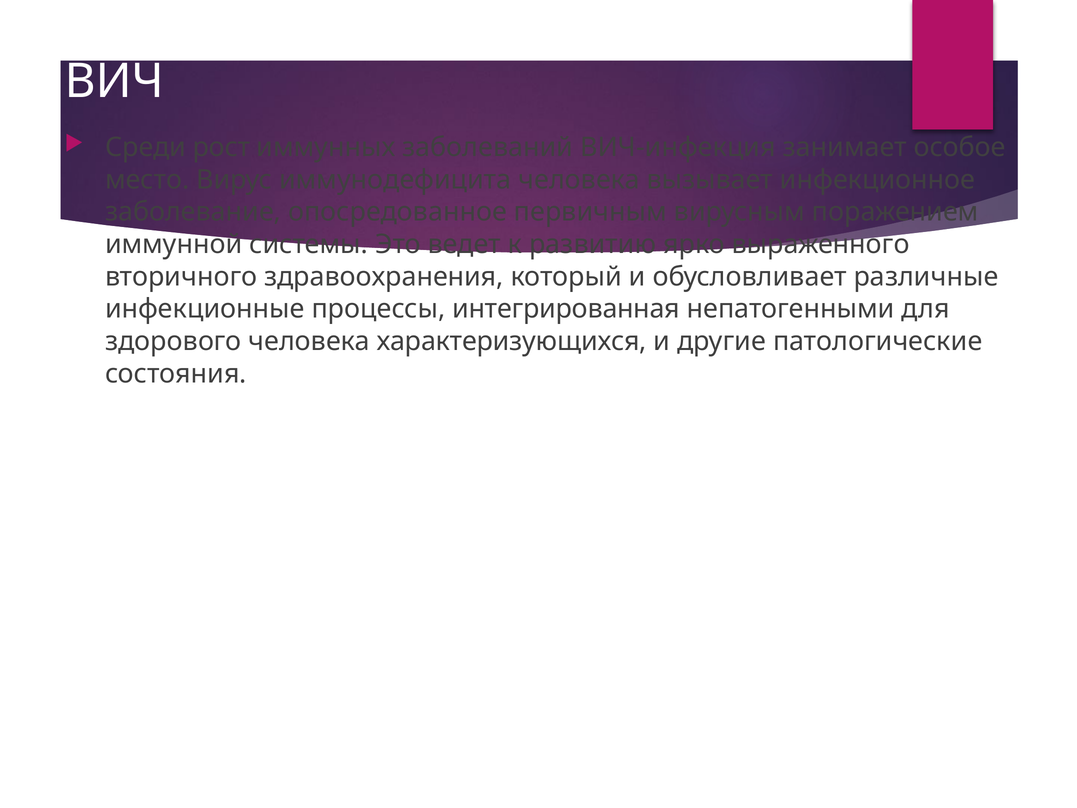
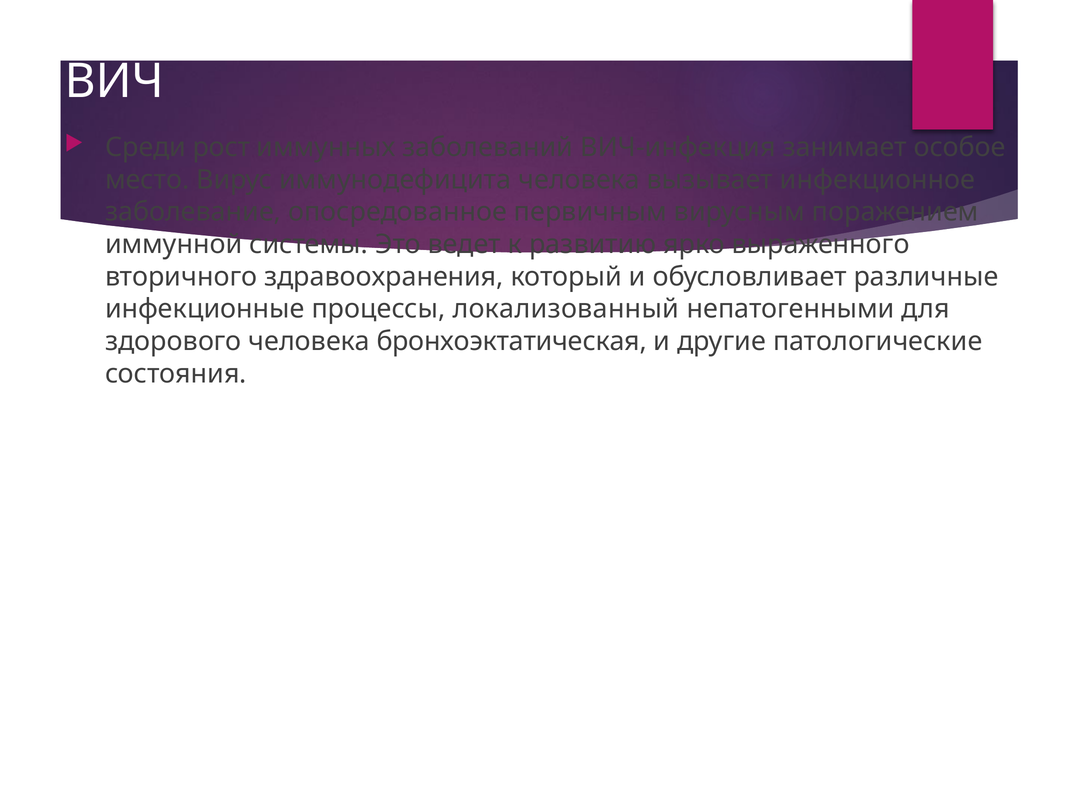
интегрированная: интегрированная -> локализованный (566, 309)
характеризующихся: характеризующихся -> бронхоэктатическая (512, 341)
